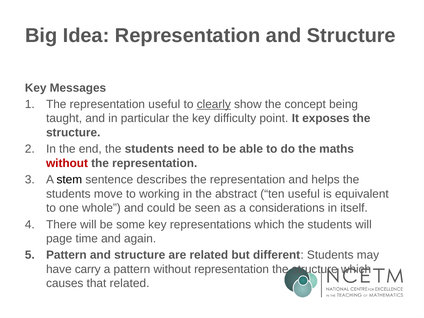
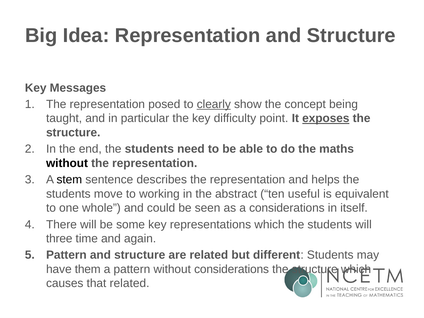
representation useful: useful -> posed (164, 104)
exposes underline: none -> present (326, 118)
without colour: red -> black (67, 163)
page: page -> three (59, 239)
carry: carry -> them (88, 269)
without representation: representation -> considerations (232, 269)
